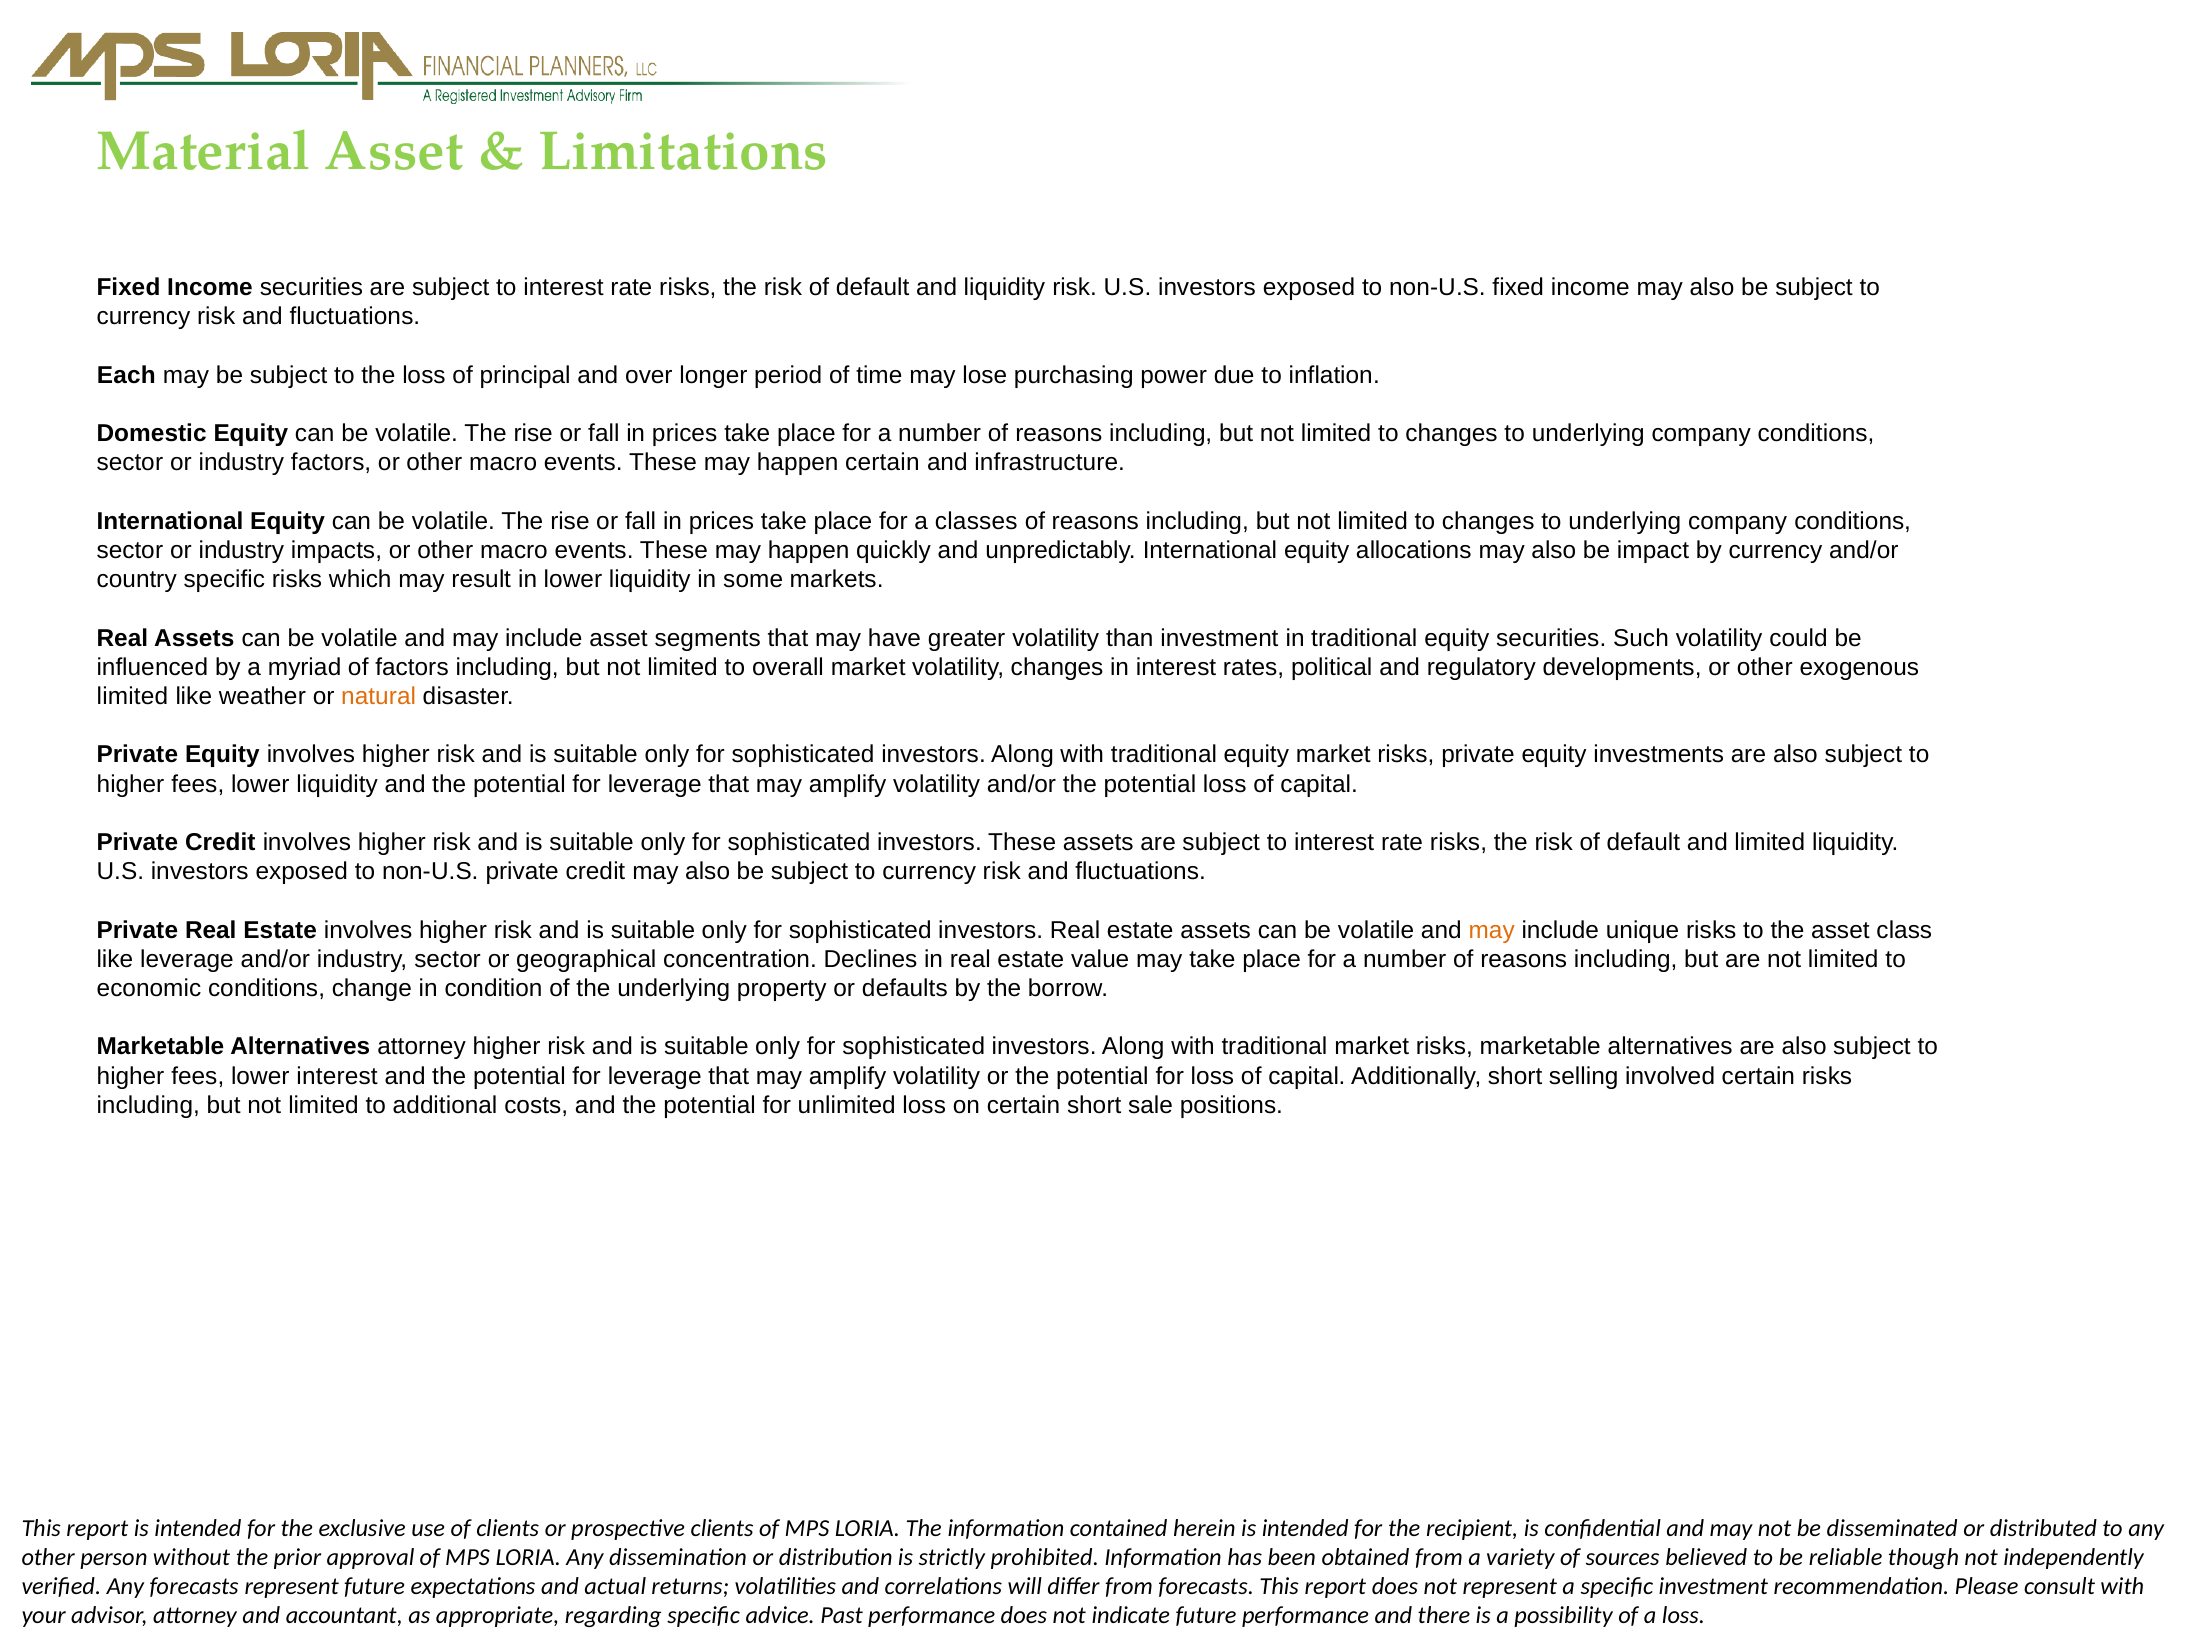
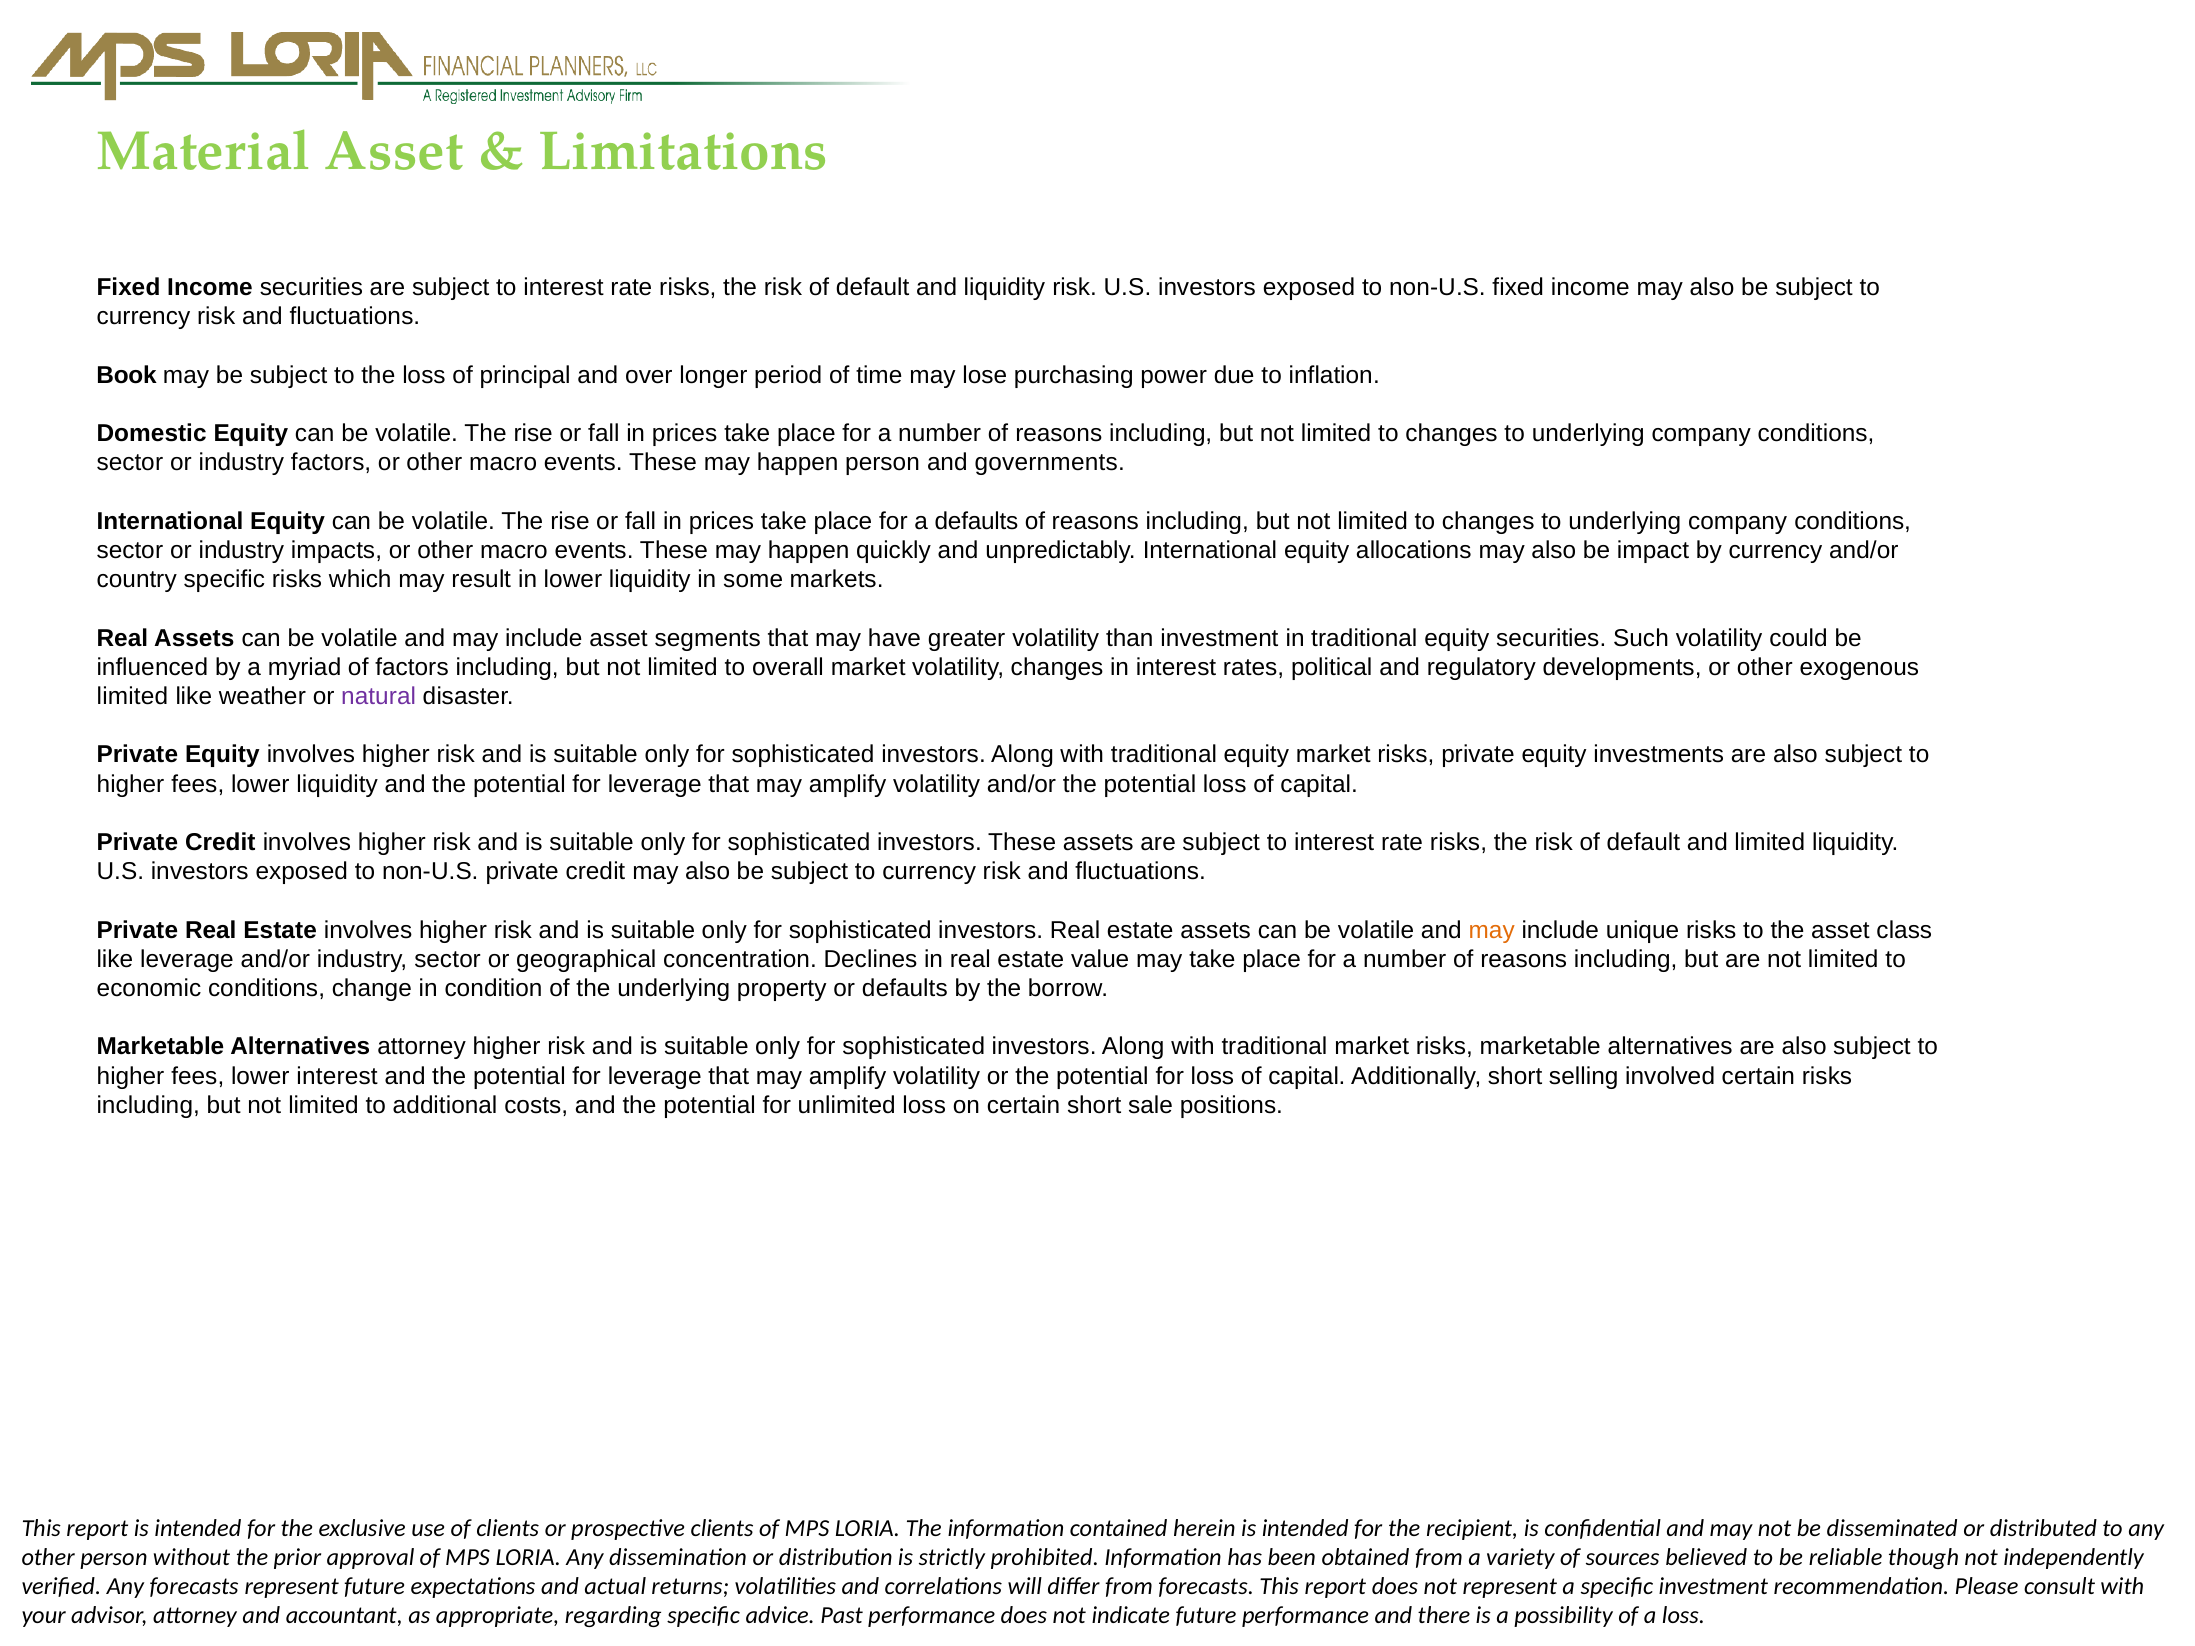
Each: Each -> Book (127, 375)
happen certain: certain -> person (883, 463)
infrastructure: infrastructure -> governments (1050, 463)
a classes: classes -> defaults (976, 521)
natural colour: orange -> purple (379, 697)
